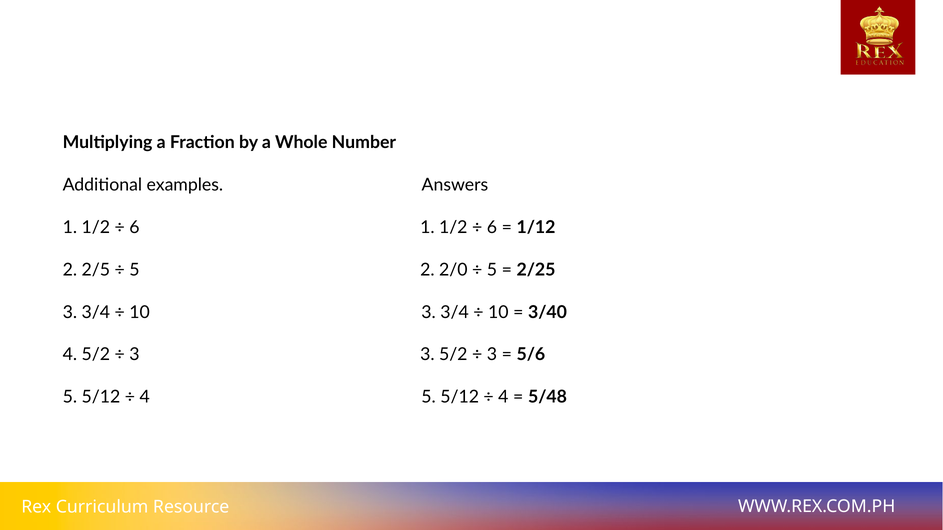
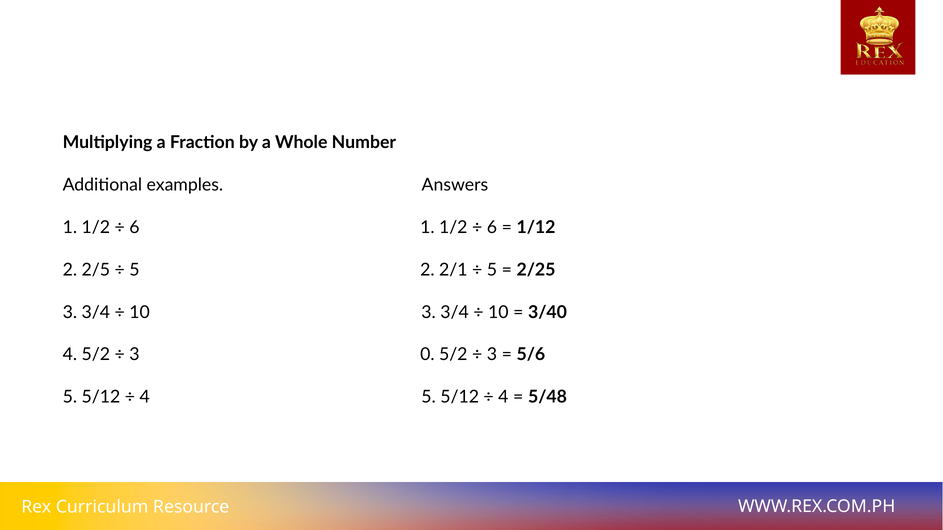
2/0: 2/0 -> 2/1 (453, 270)
3 3: 3 -> 0 (427, 355)
